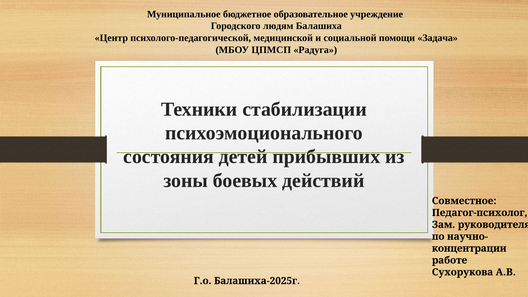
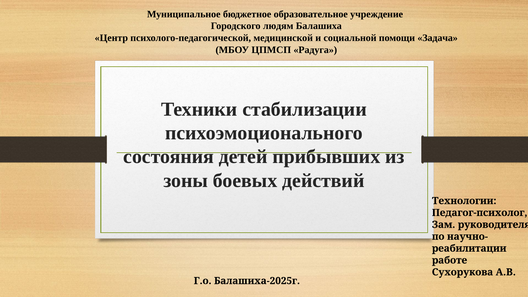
Совместное: Совместное -> Технологии (464, 201)
концентрации: концентрации -> реабилитации (469, 248)
